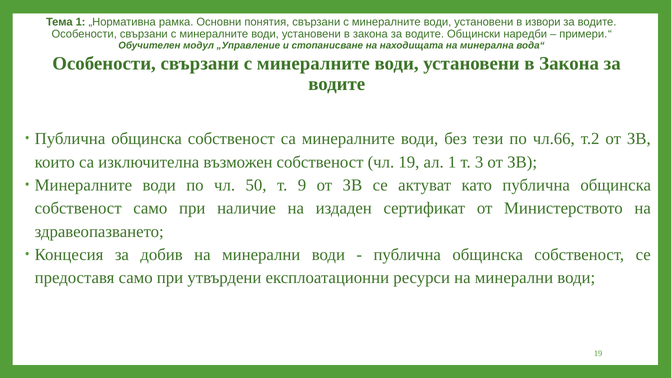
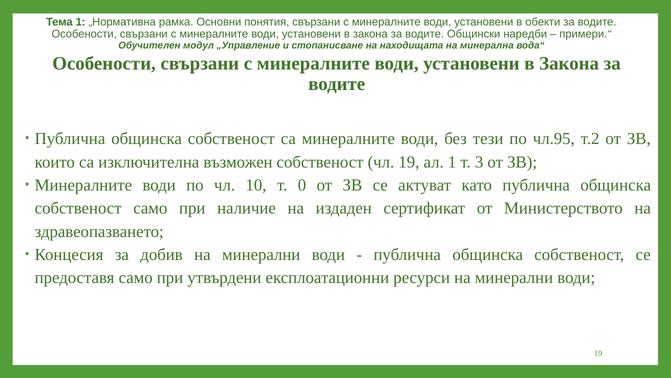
извори: извори -> обекти (543, 22)
чл.66: чл.66 -> чл.95 (554, 139)
50: 50 -> 10 (256, 185)
9: 9 -> 0 (302, 185)
